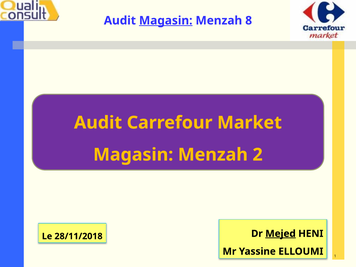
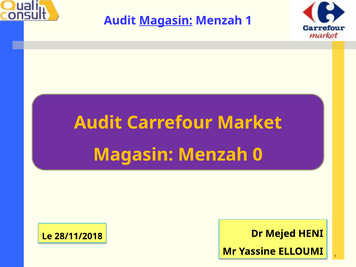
Menzah 8: 8 -> 1 (249, 21)
2: 2 -> 0 (258, 155)
Mejed underline: present -> none (281, 234)
